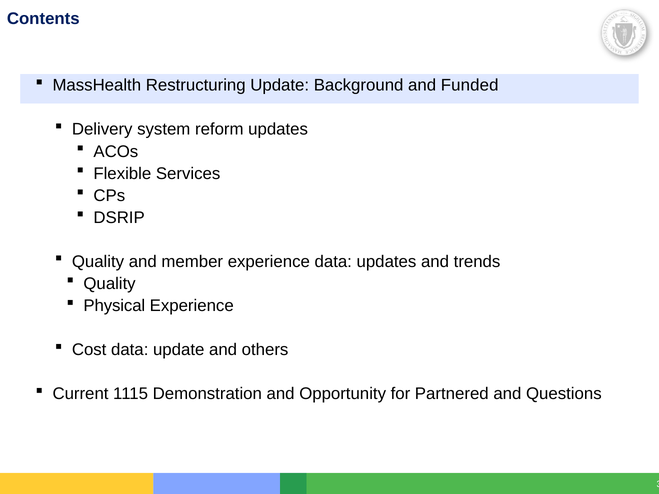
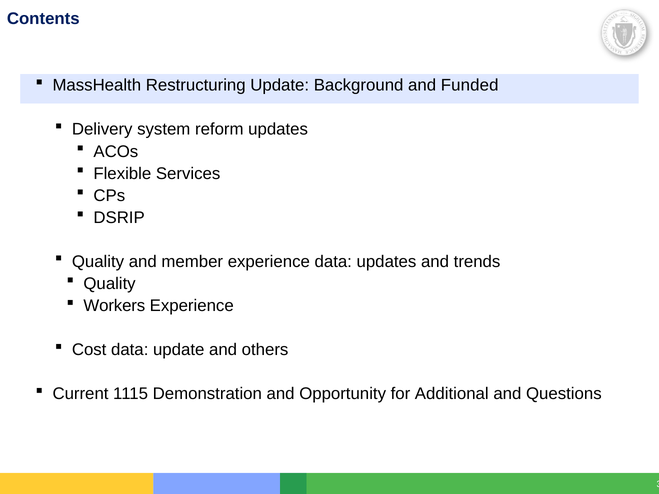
Physical: Physical -> Workers (114, 306)
Partnered: Partnered -> Additional (452, 394)
